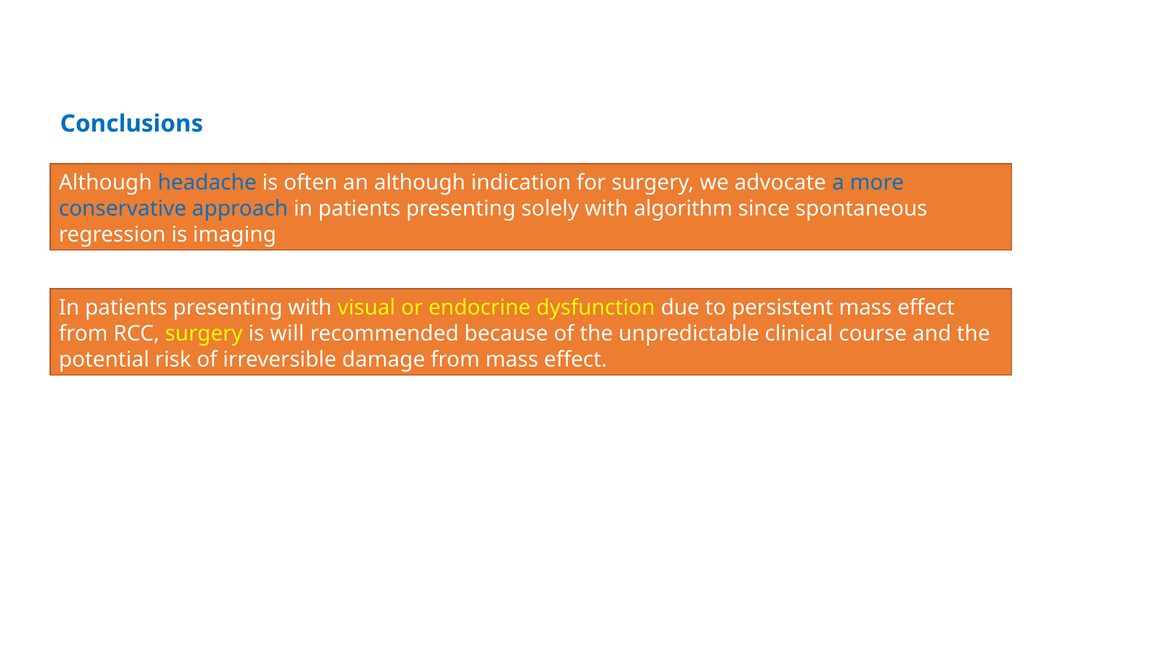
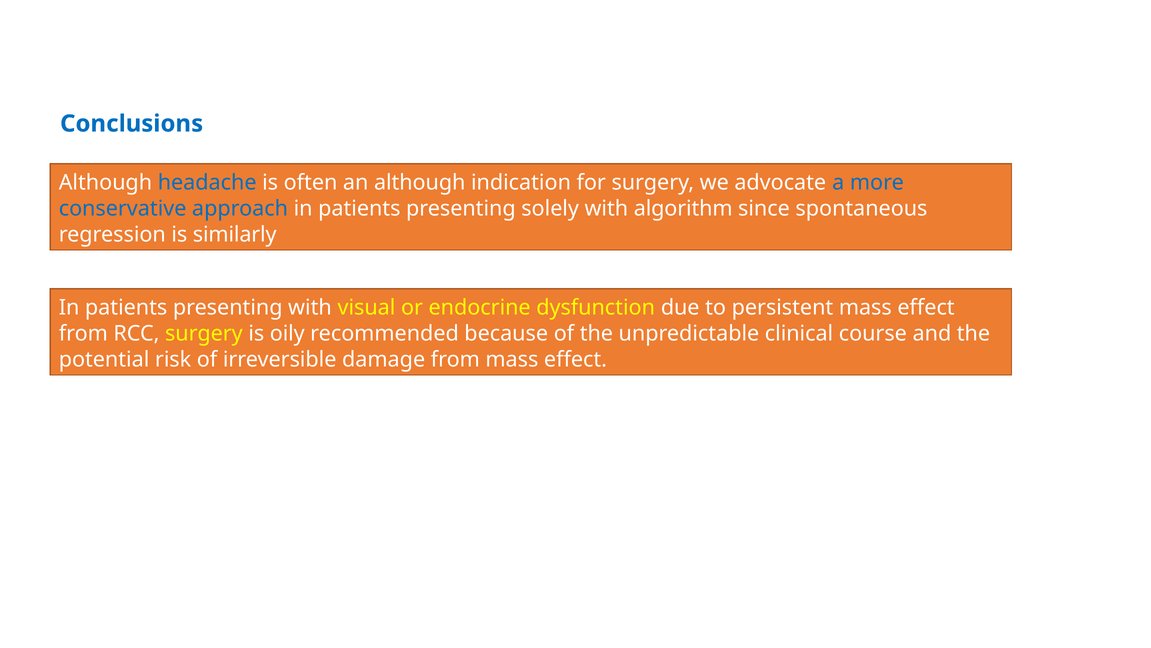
imaging: imaging -> similarly (235, 234)
will: will -> oily (287, 333)
